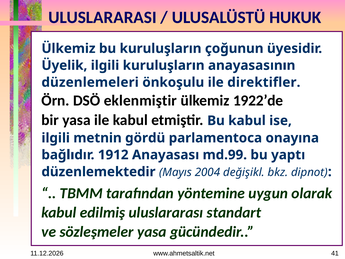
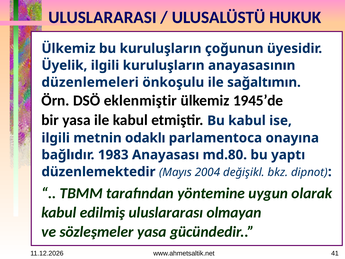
direktifler: direktifler -> sağaltımın (264, 82)
1922’de: 1922’de -> 1945’de (258, 101)
gördü: gördü -> odaklı (145, 138)
1912: 1912 -> 1983 (113, 155)
md.99: md.99 -> md.80 (225, 155)
standart: standart -> olmayan (234, 212)
